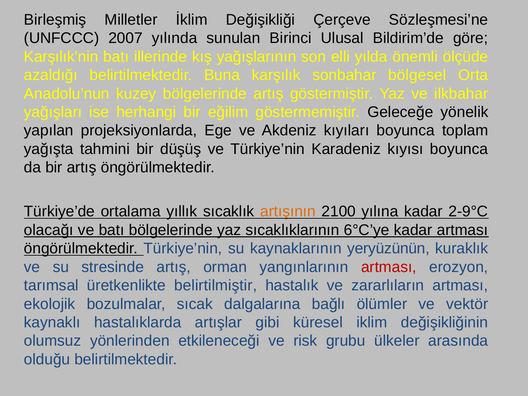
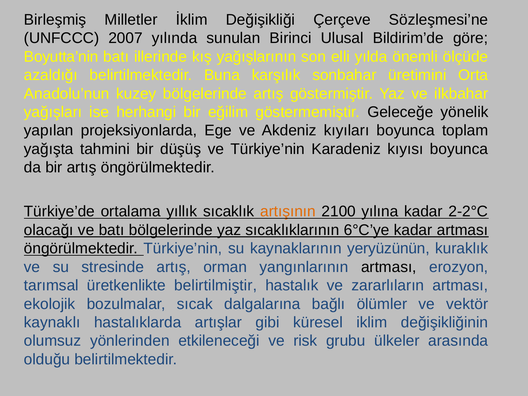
Karşılık’nin: Karşılık’nin -> Boyutta’nin (61, 57)
bölgesel: bölgesel -> üretimini (417, 75)
2-9°C: 2-9°C -> 2-2°C (468, 212)
artması colour: red -> black (389, 267)
